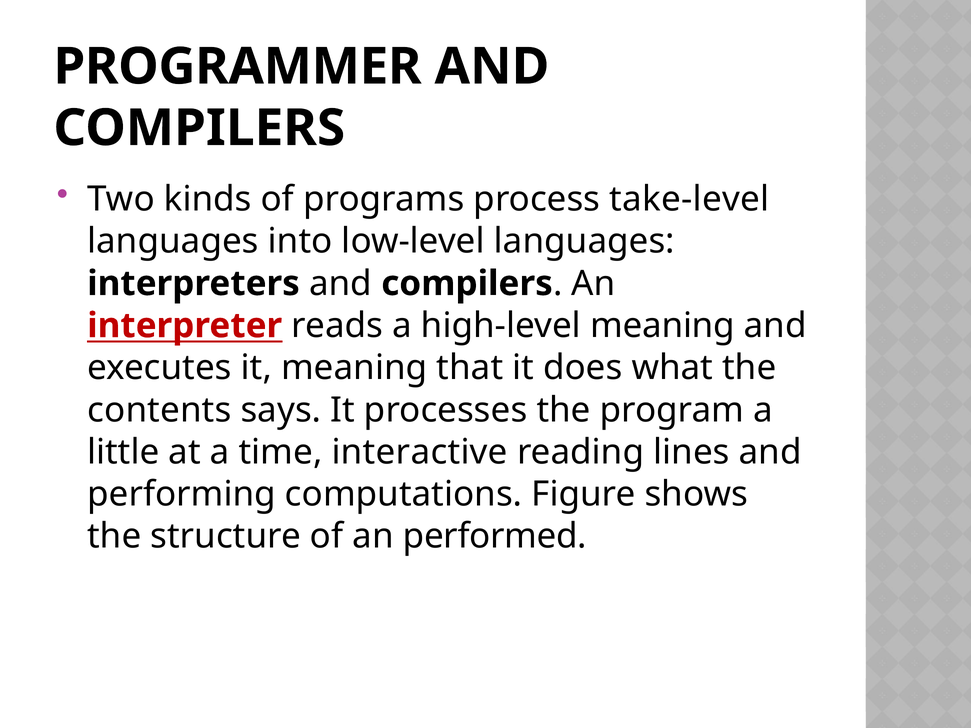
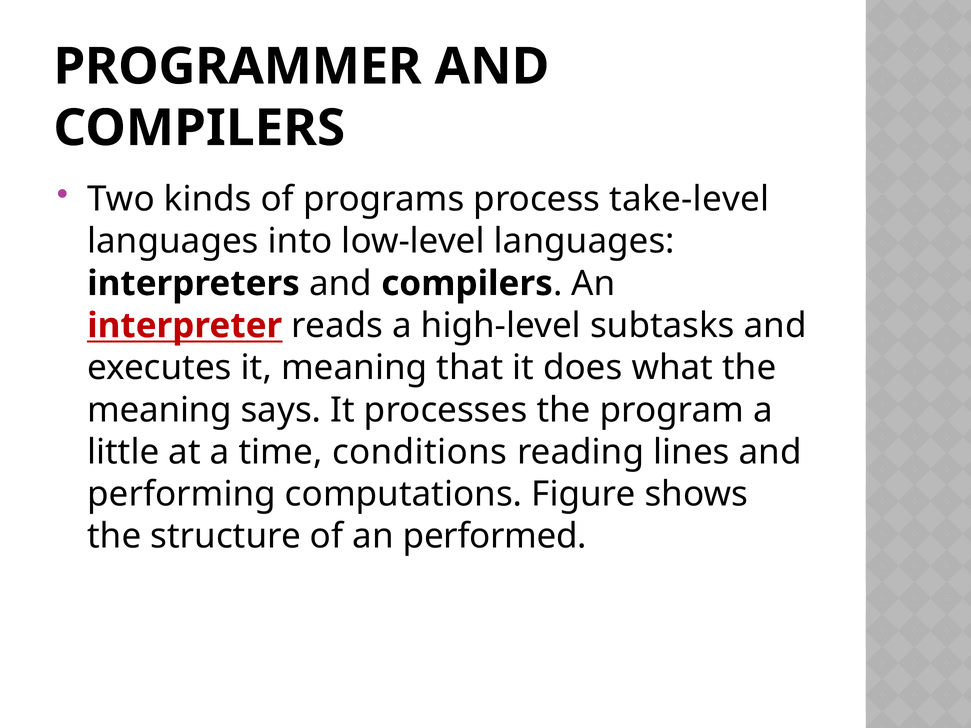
high-level meaning: meaning -> subtasks (662, 326)
contents: contents -> meaning (160, 410)
interactive: interactive -> conditions (420, 452)
